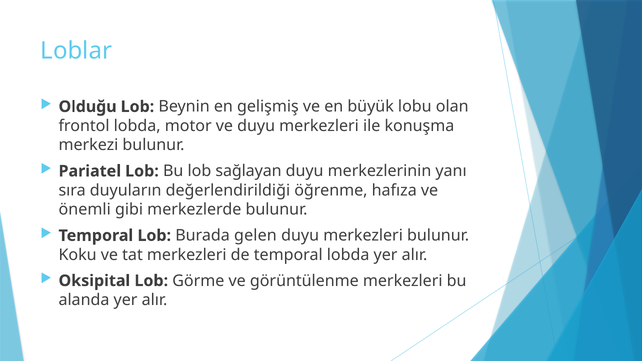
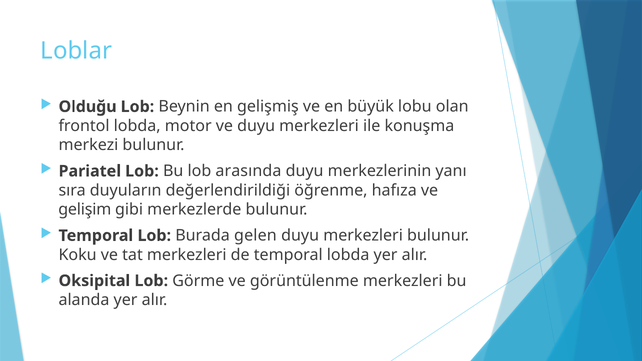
sağlayan: sağlayan -> arasında (248, 171)
önemli: önemli -> gelişim (85, 210)
